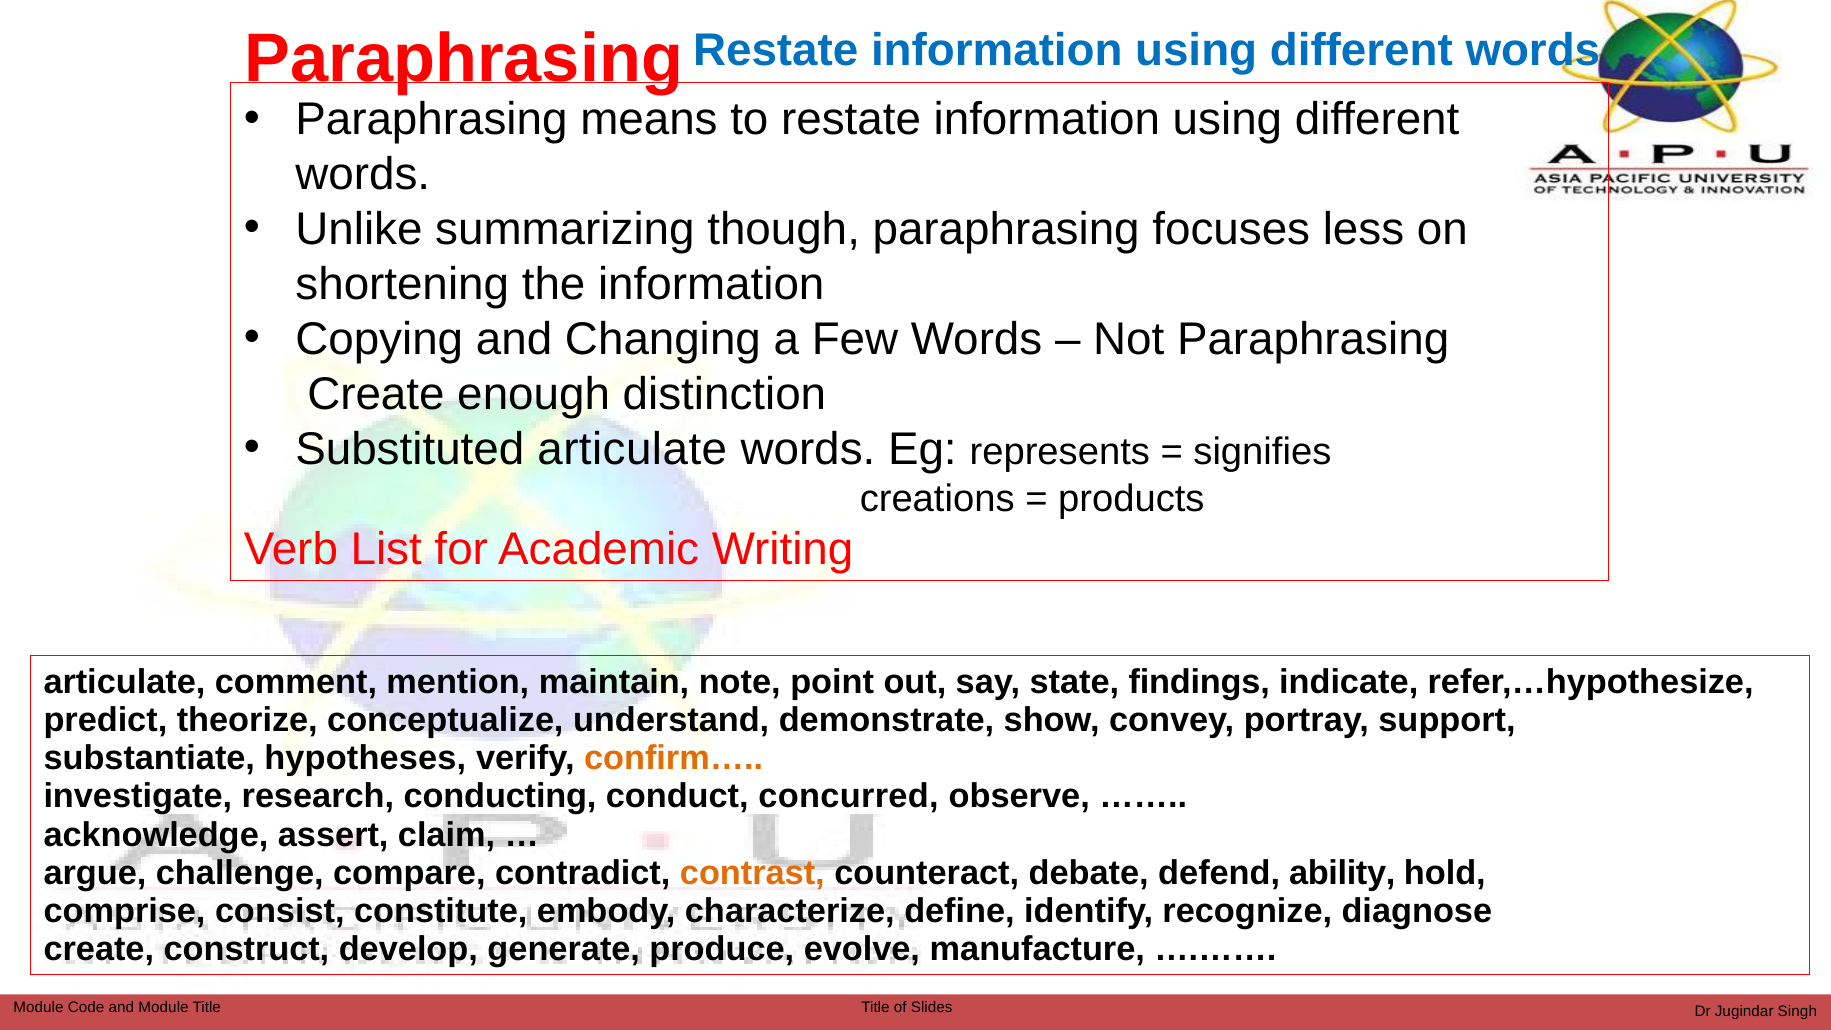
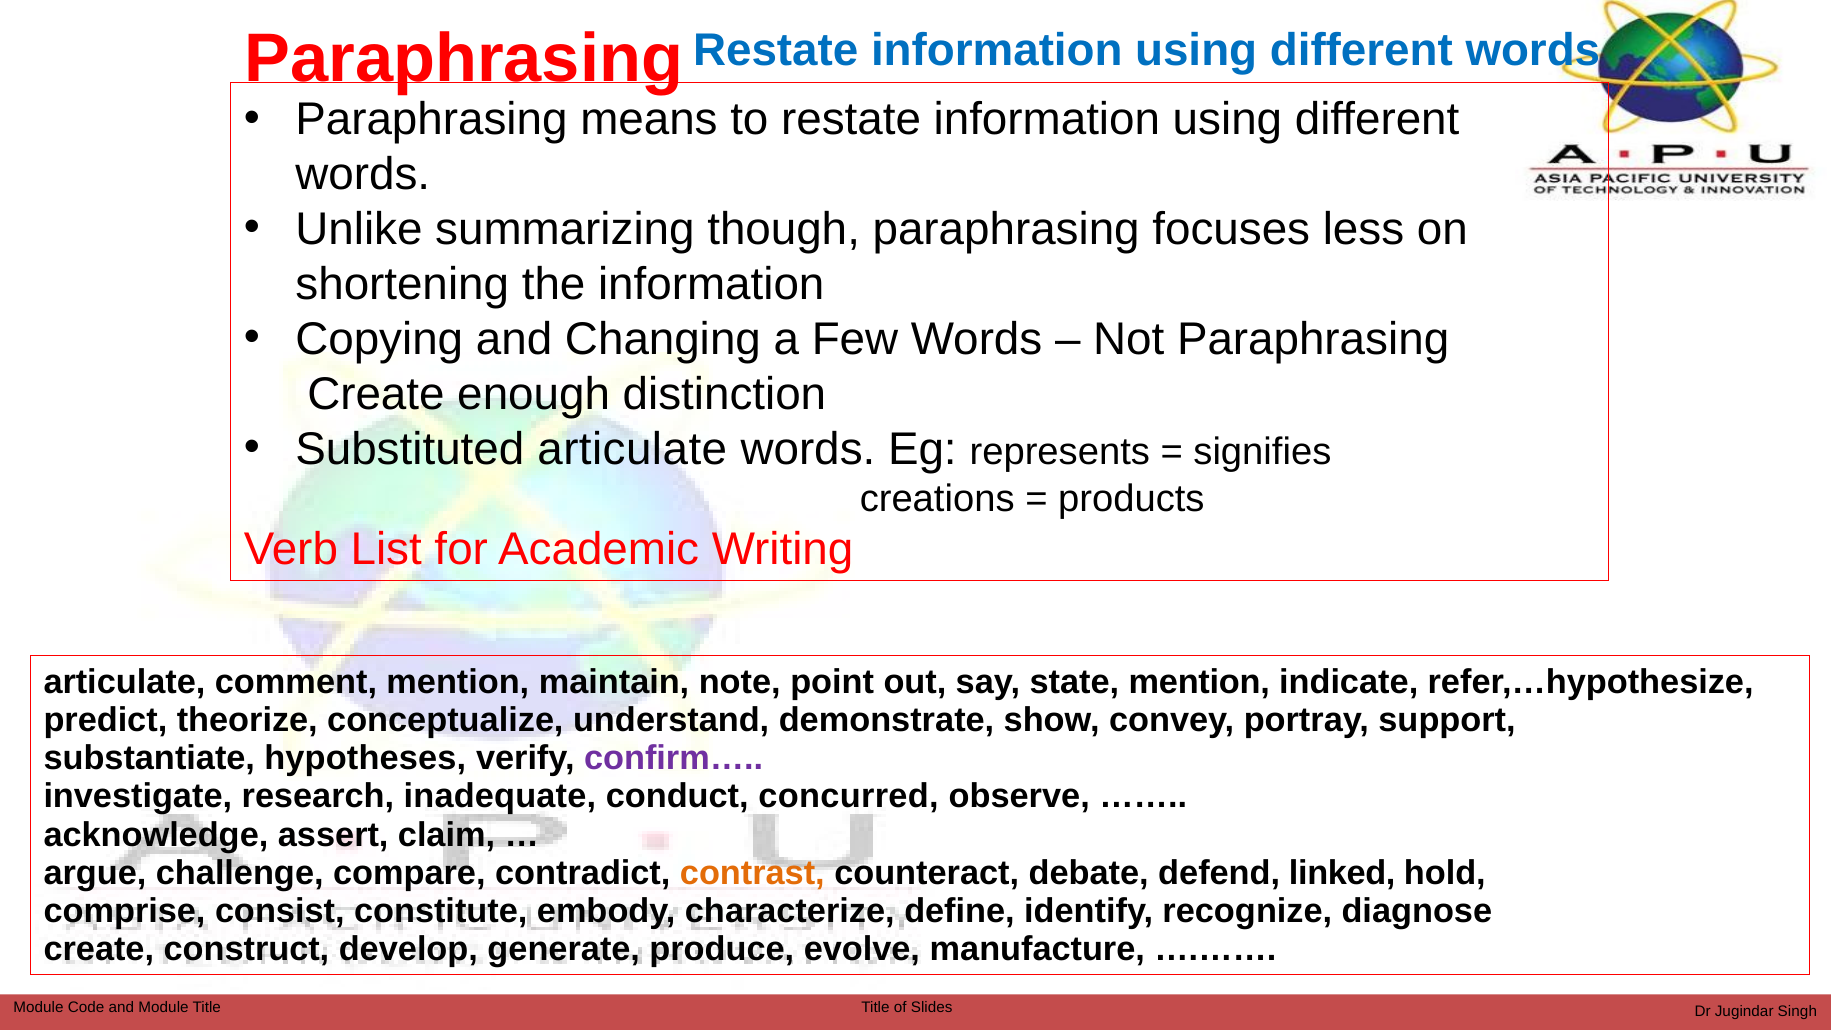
state findings: findings -> mention (1199, 682)
confirm… colour: orange -> purple (674, 758)
conducting: conducting -> inadequate (500, 796)
ability: ability -> linked (1342, 873)
